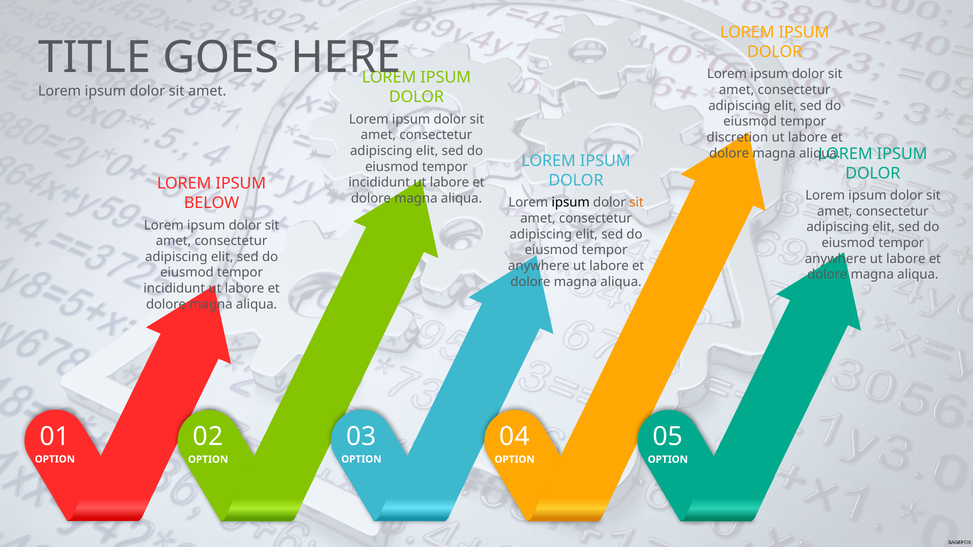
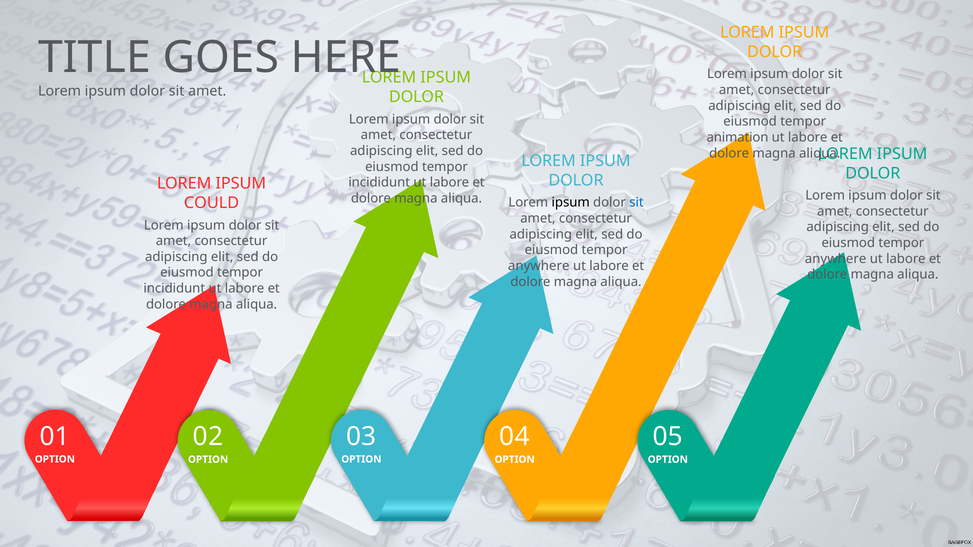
discretion: discretion -> animation (738, 137)
BELOW: BELOW -> COULD (212, 203)
sit colour: orange -> blue (637, 203)
